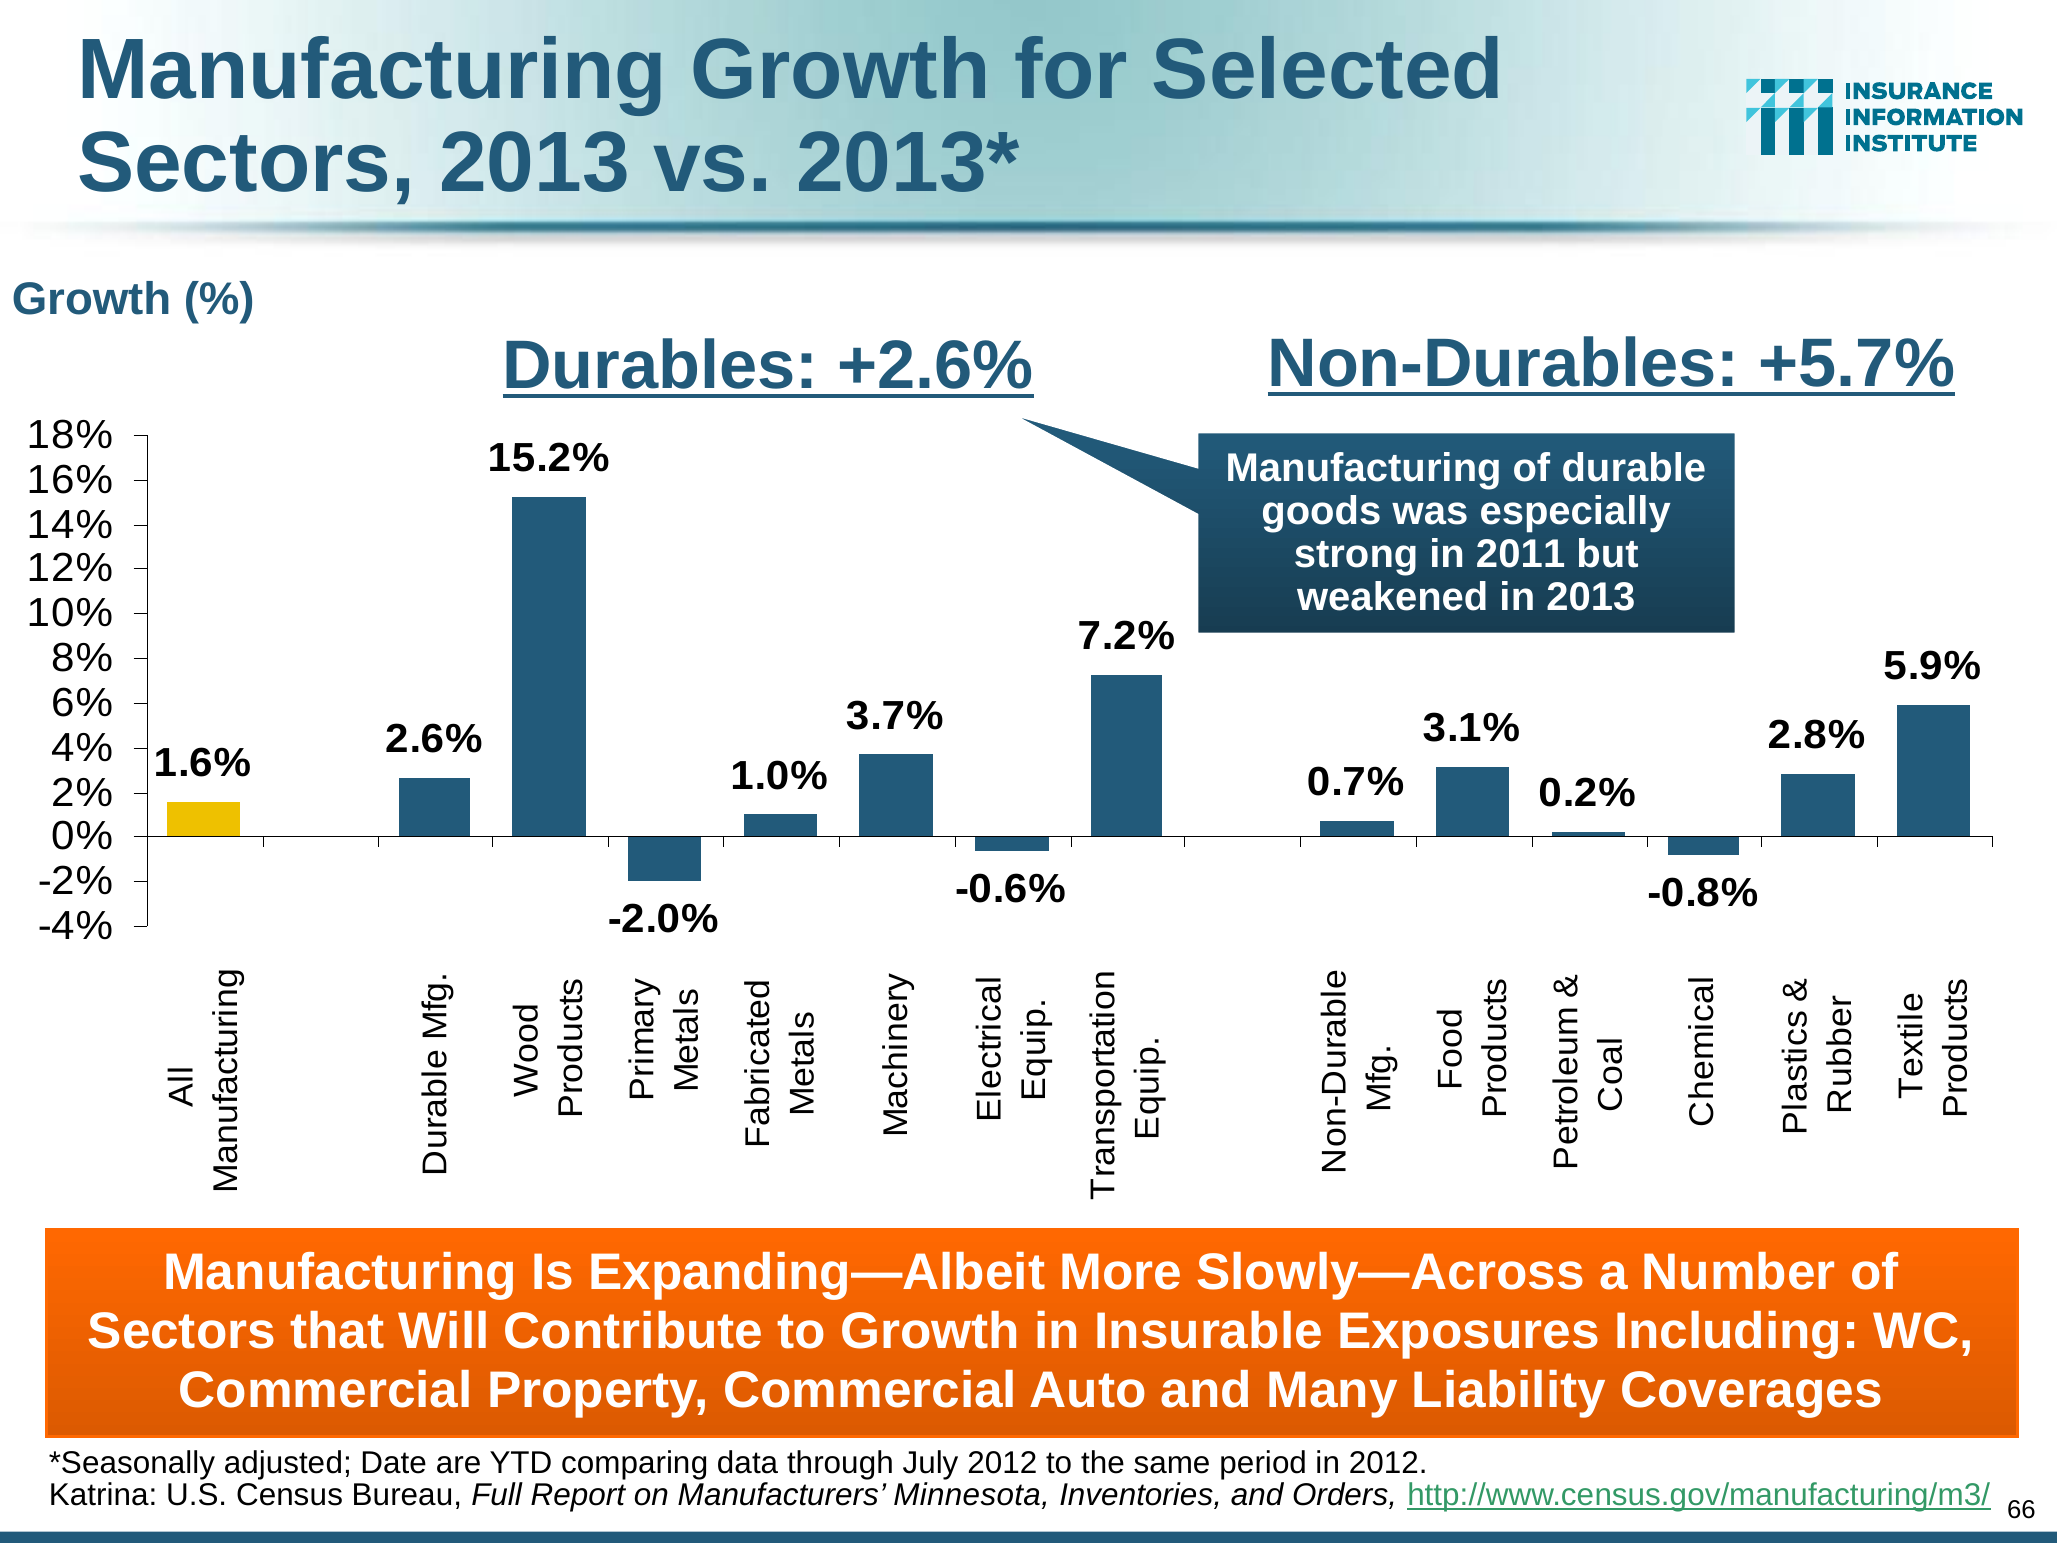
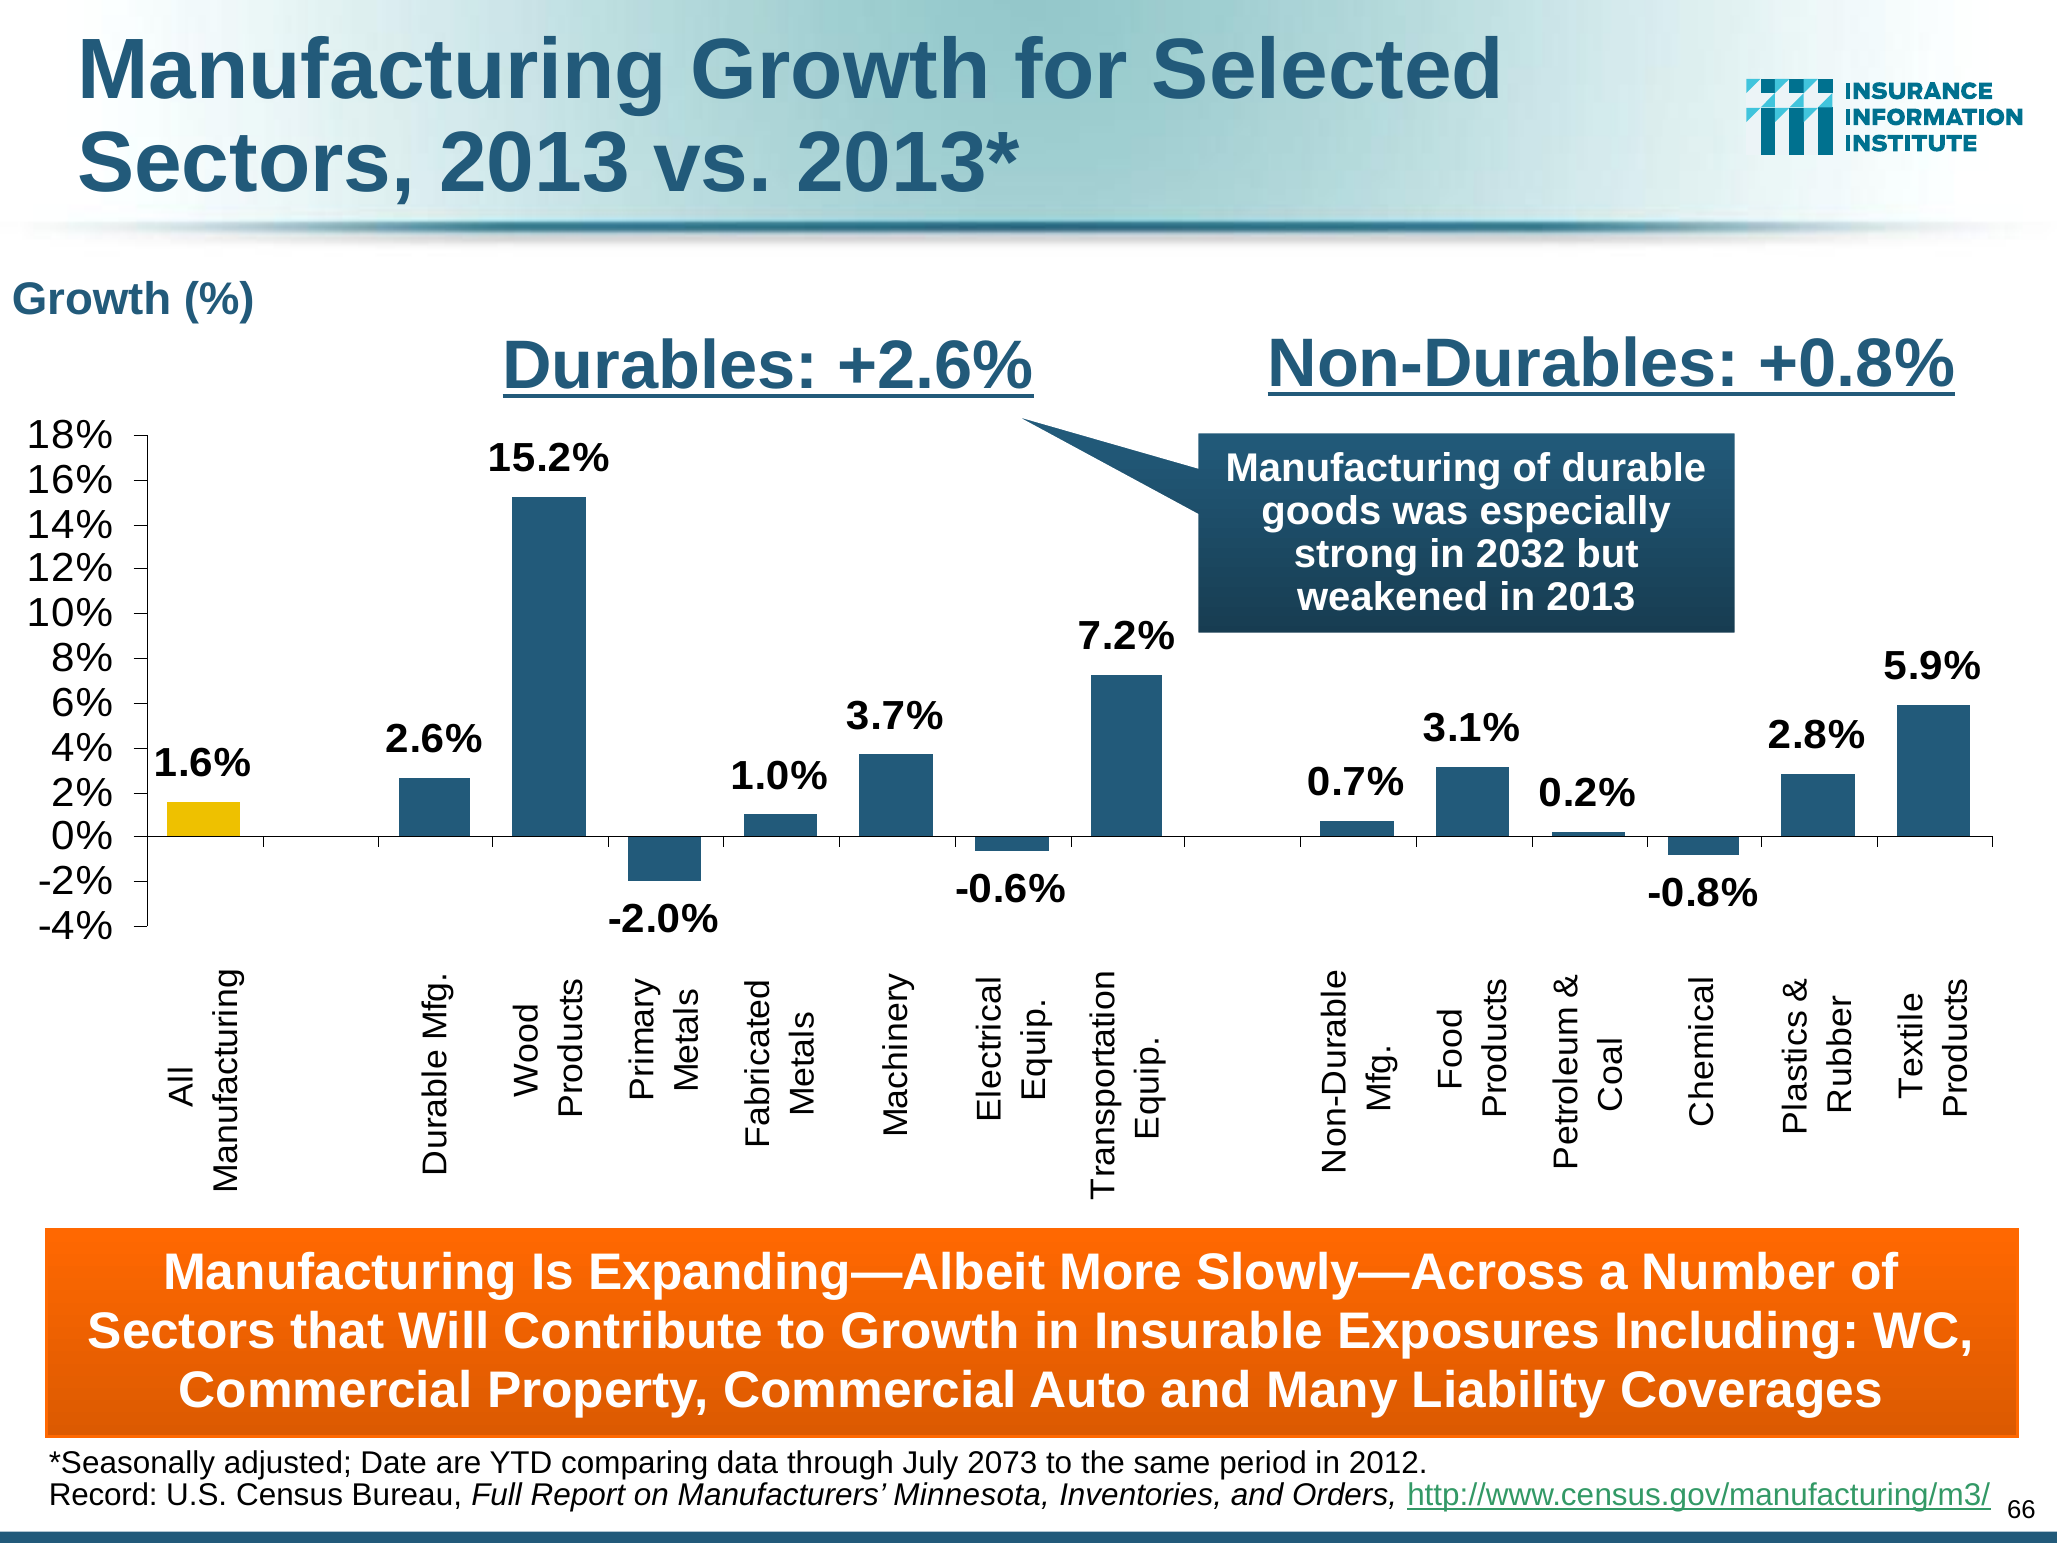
+5.7%: +5.7% -> +0.8% (1857, 364)
2011: 2011 -> 2032 (1521, 554)
July 2012: 2012 -> 2073 (1002, 1463)
Katrina: Katrina -> Record (103, 1495)
